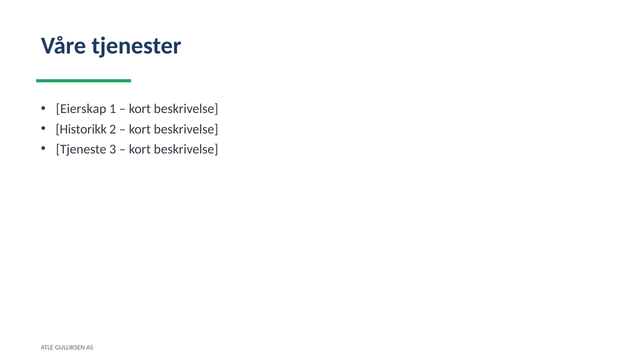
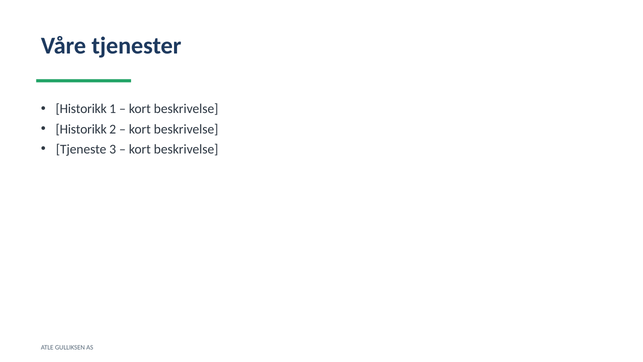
Eierskap: Eierskap -> Historikk (81, 109)
